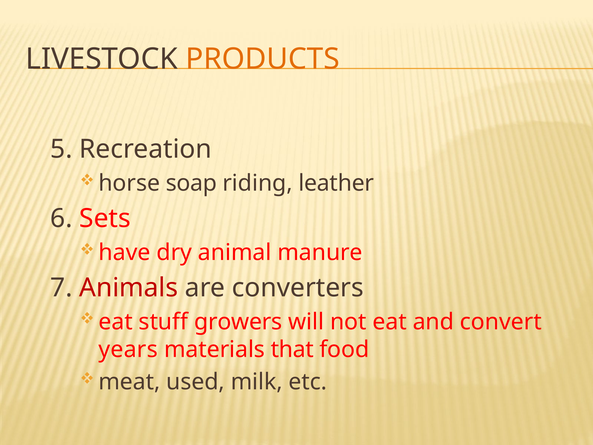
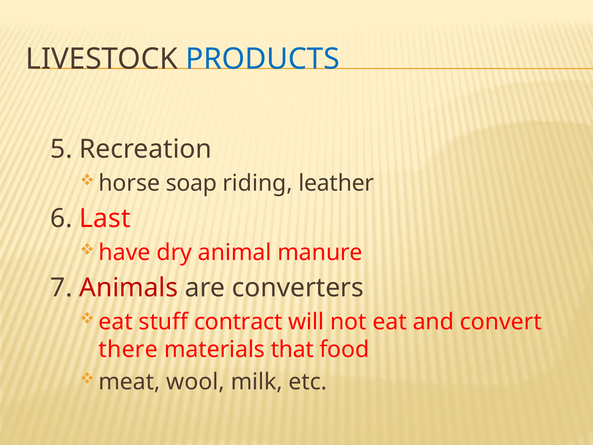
PRODUCTS colour: orange -> blue (263, 59)
Sets: Sets -> Last (105, 218)
growers: growers -> contract (238, 322)
years: years -> there (128, 349)
used: used -> wool (196, 382)
